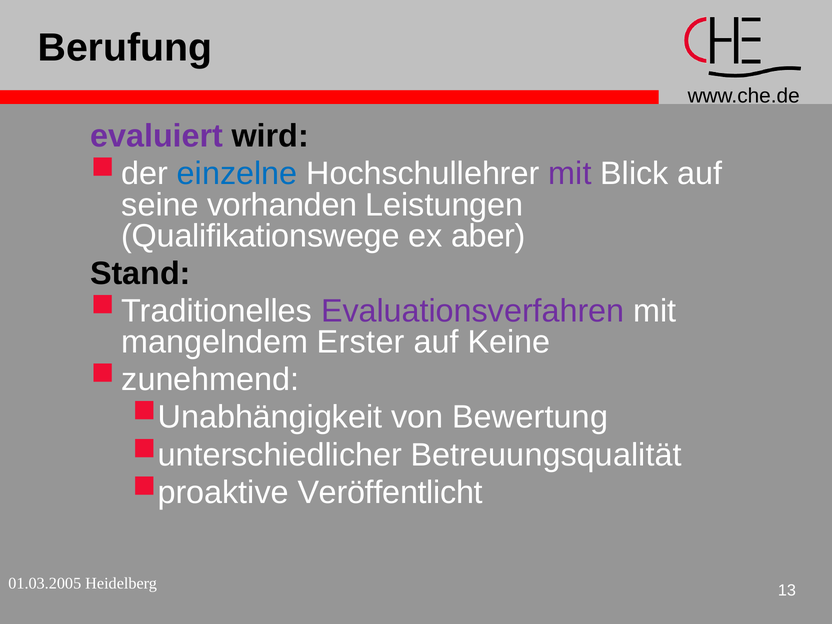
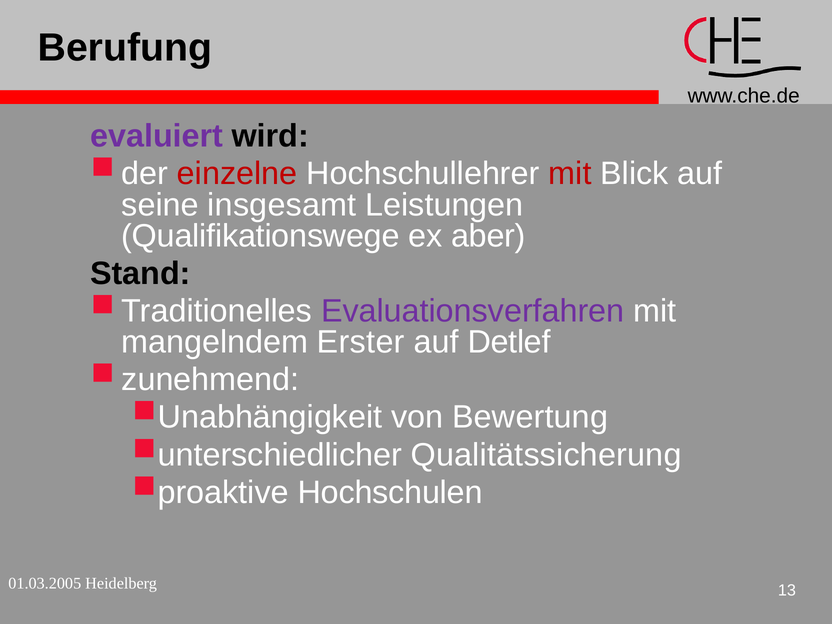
einzelne colour: blue -> red (237, 174)
mit colour: purple -> red (570, 174)
vorhanden: vorhanden -> insgesamt (282, 205)
Keine: Keine -> Detlef (509, 342)
Betreuungsqualität: Betreuungsqualität -> Qualitätssicherung (546, 455)
Veröffentlicht: Veröffentlicht -> Hochschulen (390, 492)
